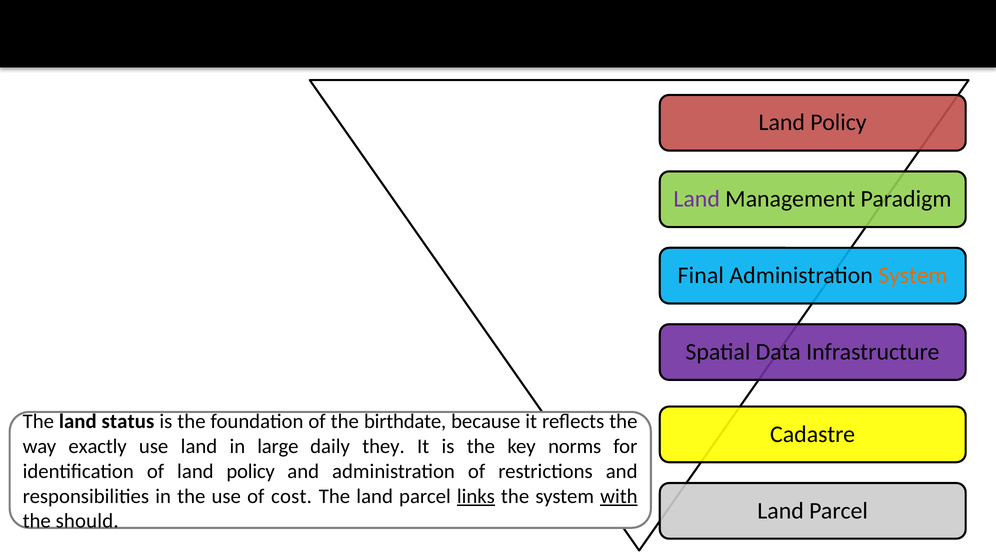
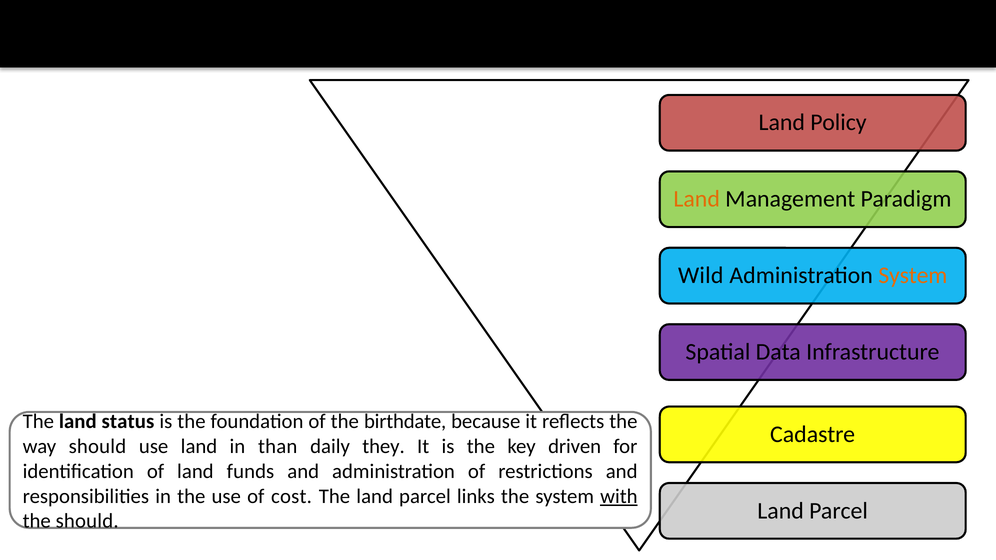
Land colour: purple -> orange (697, 199)
Final: Final -> Wild (701, 276)
way exactly: exactly -> should (97, 447)
large: large -> than (278, 447)
norms: norms -> driven (575, 447)
of land policy: policy -> funds (250, 472)
links underline: present -> none (476, 496)
